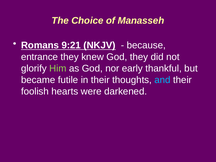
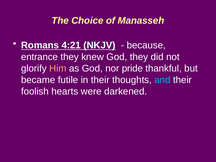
9:21: 9:21 -> 4:21 (71, 45)
Him colour: light green -> pink (58, 68)
early: early -> pride (132, 68)
